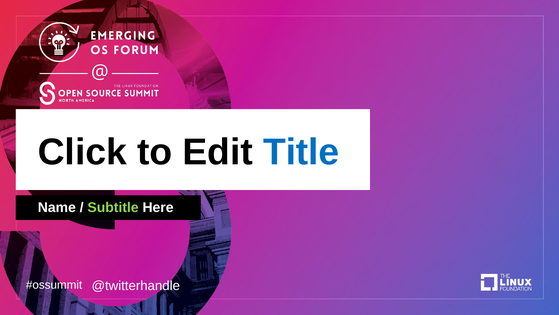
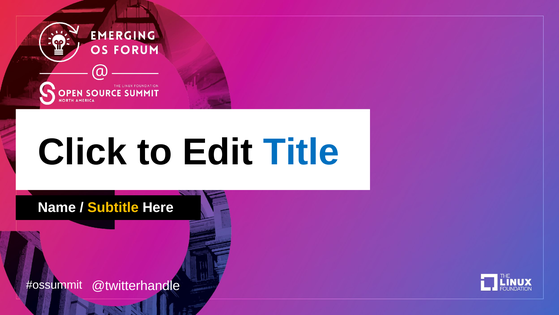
Subtitle colour: light green -> yellow (113, 207)
